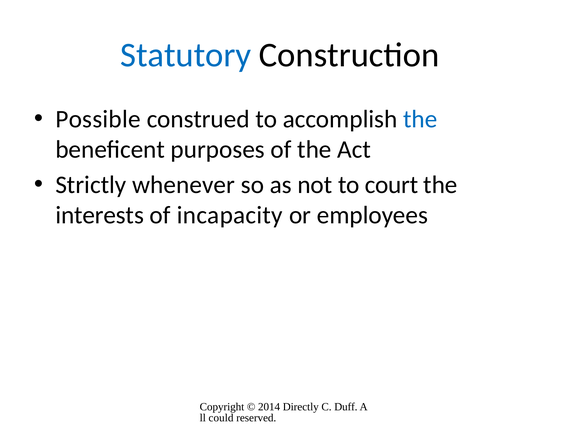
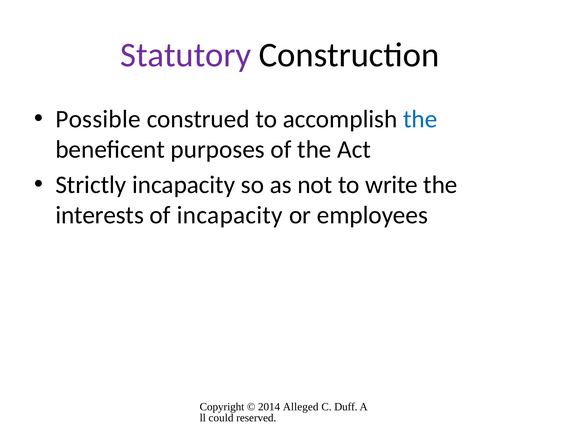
Statutory colour: blue -> purple (186, 55)
Strictly whenever: whenever -> incapacity (184, 185)
court: court -> write (392, 185)
Directly: Directly -> Alleged (301, 407)
